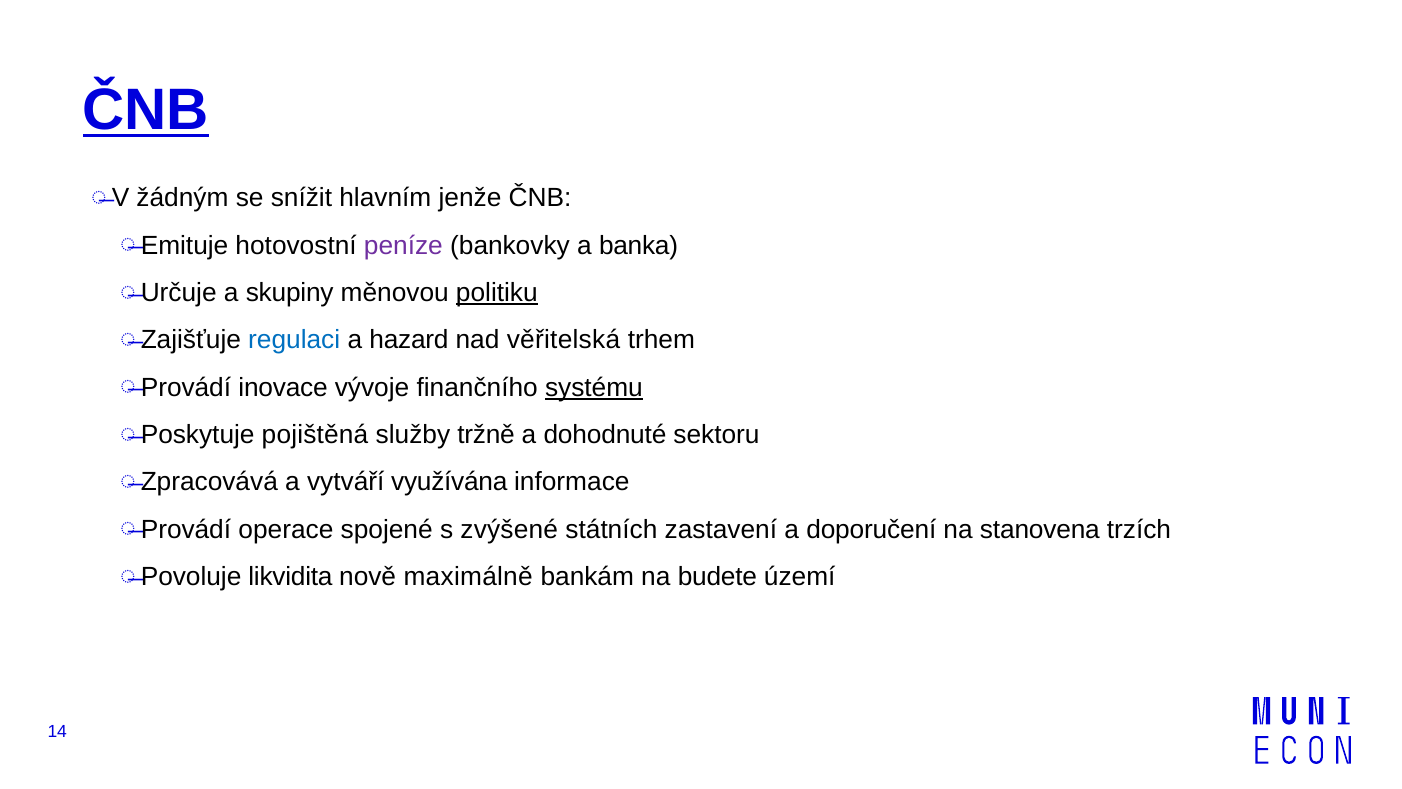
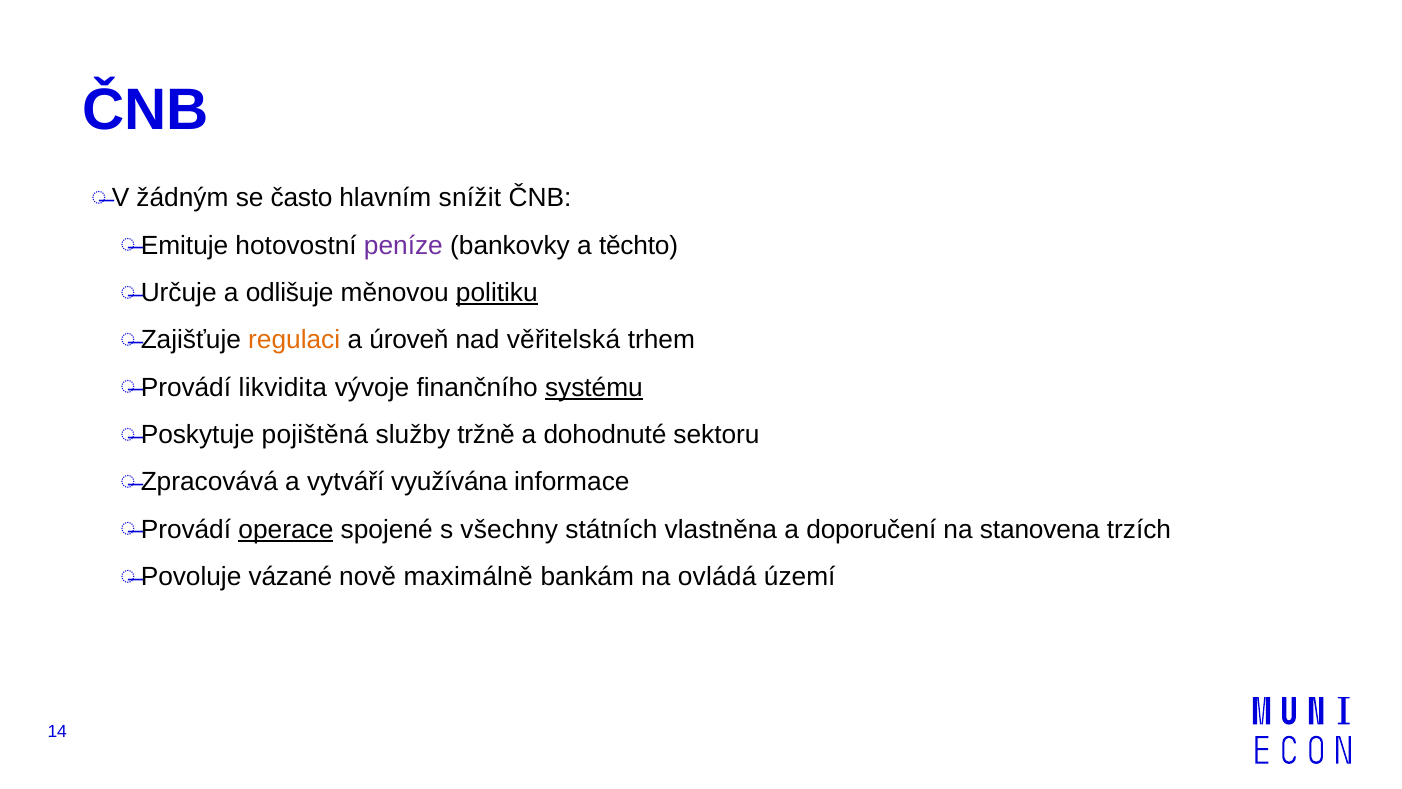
ČNB underline: present -> none (146, 110)
snížit: snížit -> často (302, 198)
jenže: jenže -> snížit (470, 198)
banka: banka -> těchto (639, 245)
skupiny: skupiny -> odlišuje (290, 293)
regulaci colour: blue -> orange (294, 340)
hazard: hazard -> úroveň (409, 340)
inovace: inovace -> likvidita (283, 387)
operace underline: none -> present (286, 529)
zvýšené: zvýšené -> všechny (509, 529)
zastavení: zastavení -> vlastněna (721, 529)
likvidita: likvidita -> vázané (290, 577)
budete: budete -> ovládá (717, 577)
